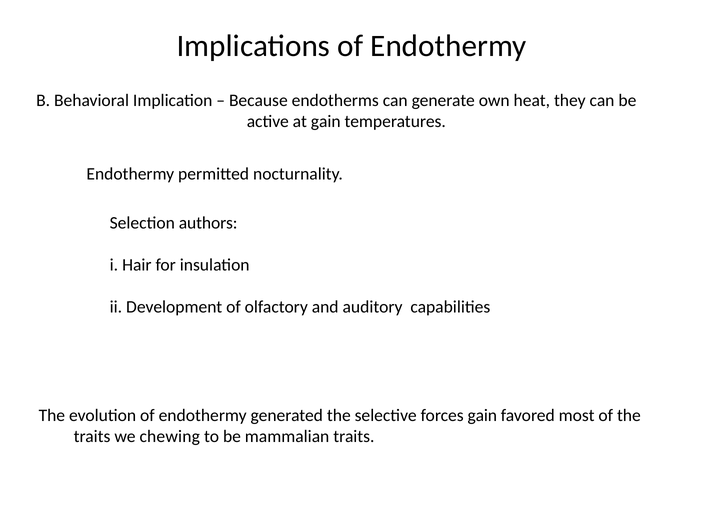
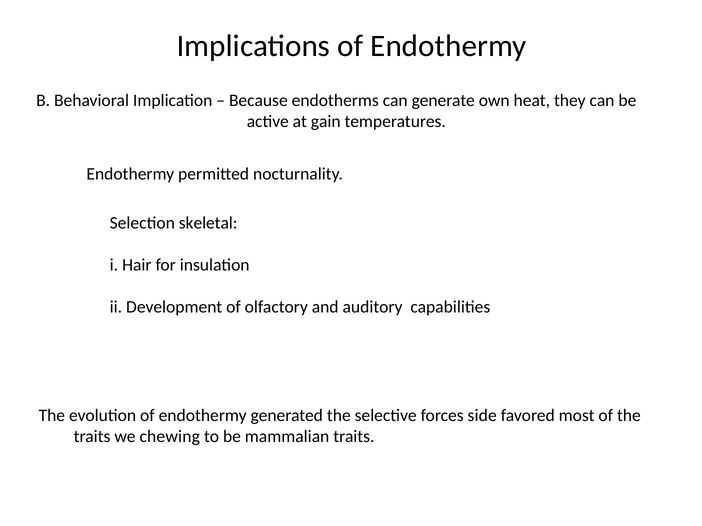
authors: authors -> skeletal (208, 223)
forces gain: gain -> side (482, 416)
